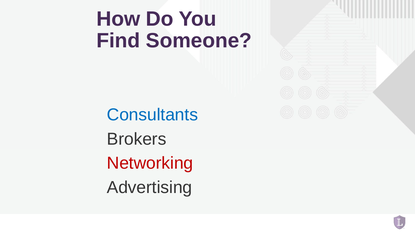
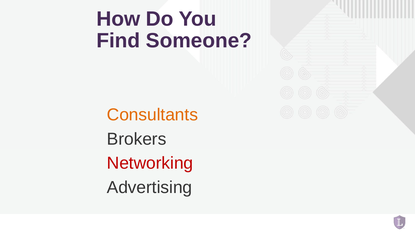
Consultants colour: blue -> orange (152, 115)
